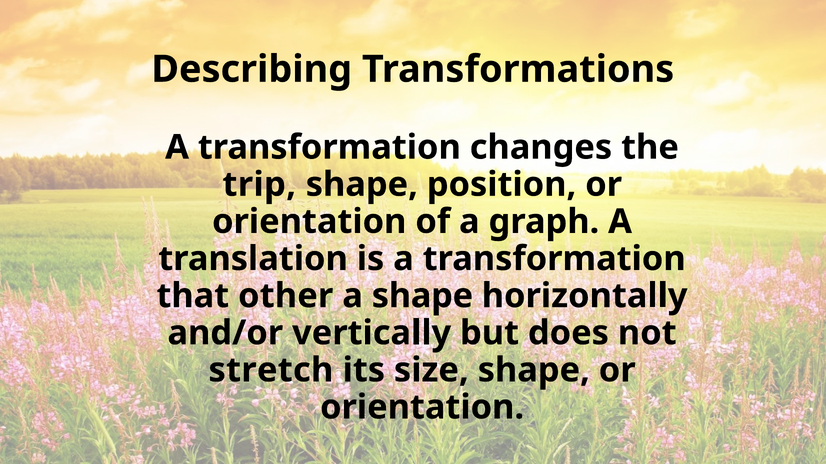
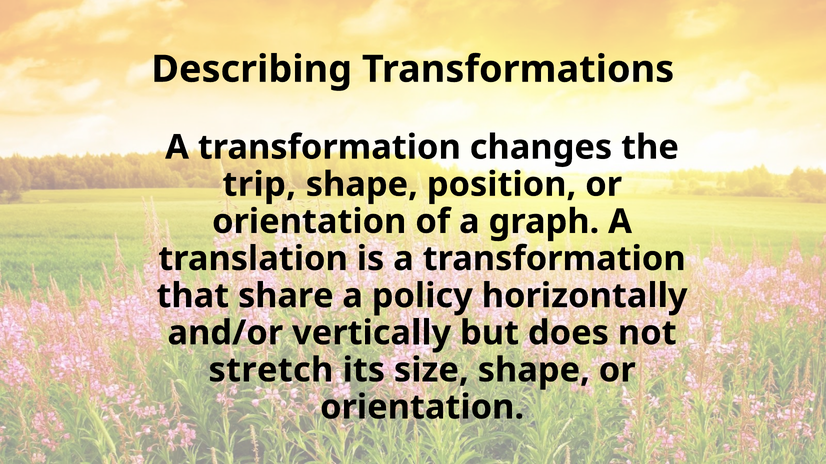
other: other -> share (286, 296)
a shape: shape -> policy (422, 296)
